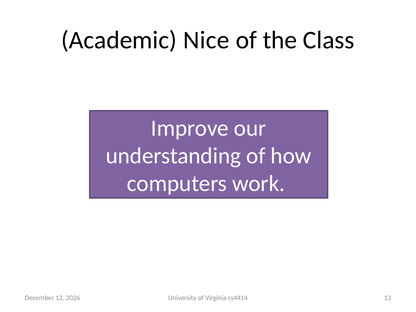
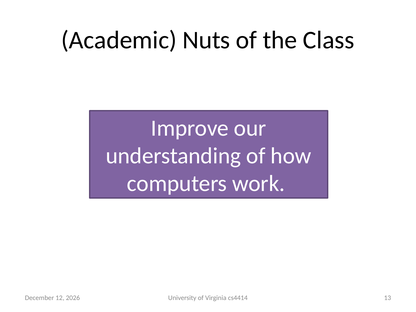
Nice: Nice -> Nuts (206, 40)
